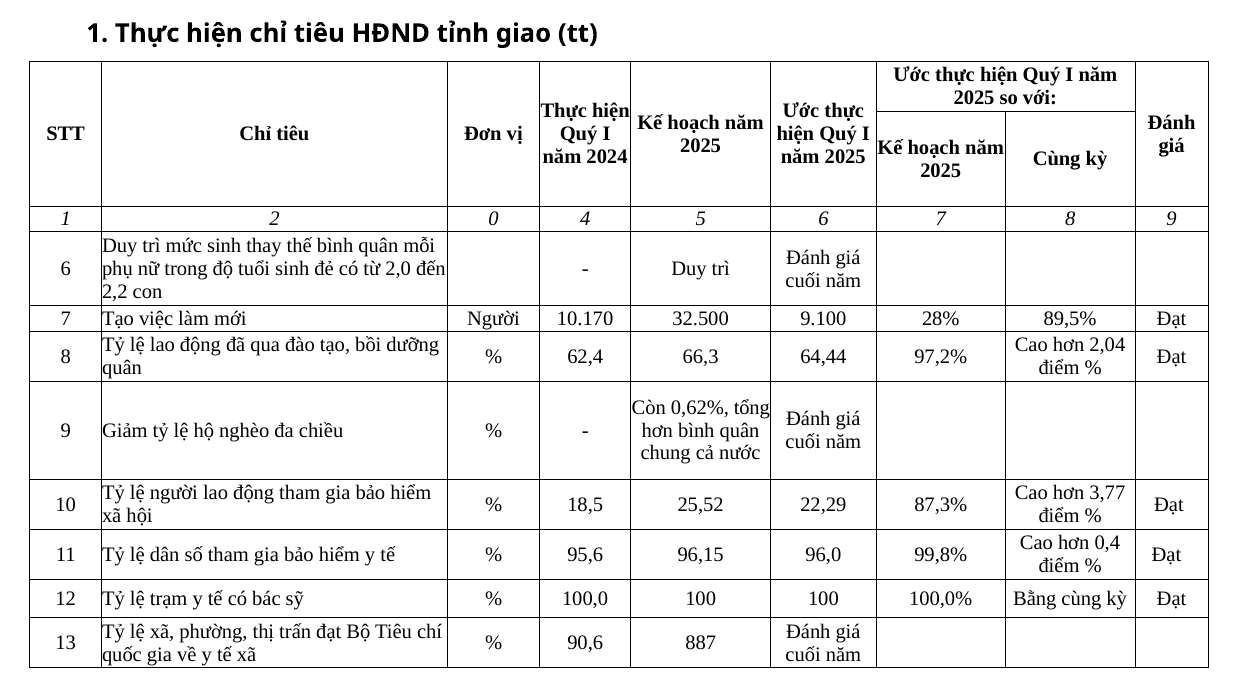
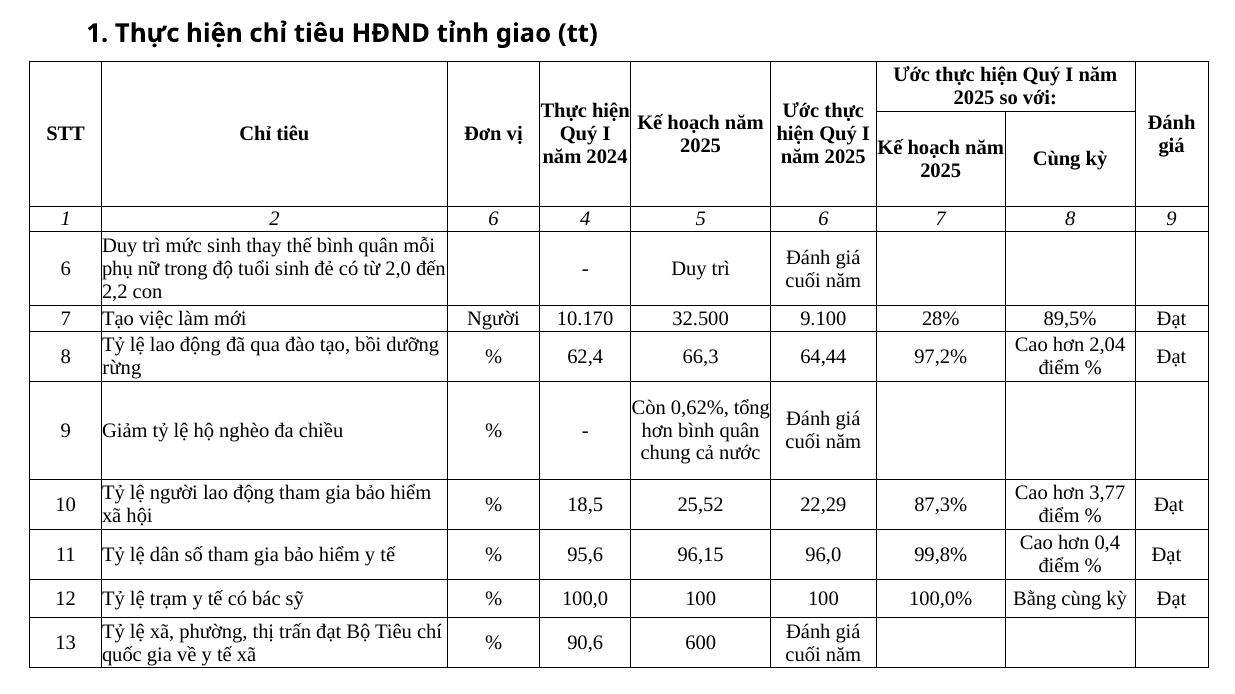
2 0: 0 -> 6 (494, 219)
quân: quân -> rừng (122, 368)
887: 887 -> 600 (701, 644)
